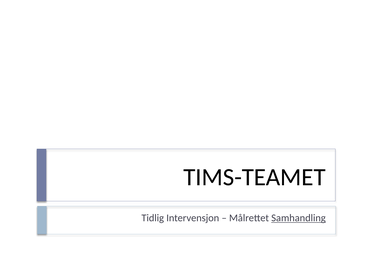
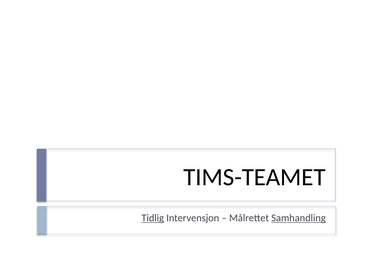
Tidlig underline: none -> present (153, 218)
